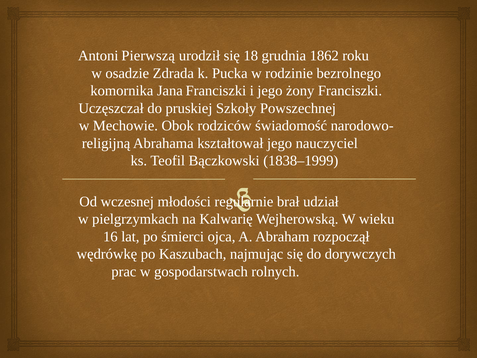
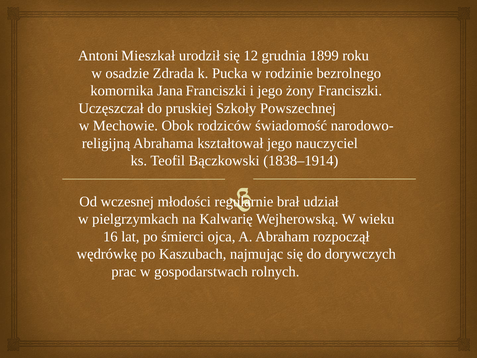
Pierwszą: Pierwszą -> Mieszkał (148, 56)
18: 18 -> 12 (251, 56)
1862: 1862 -> 1899 (324, 56)
1838–1999: 1838–1999 -> 1838–1914 (301, 161)
